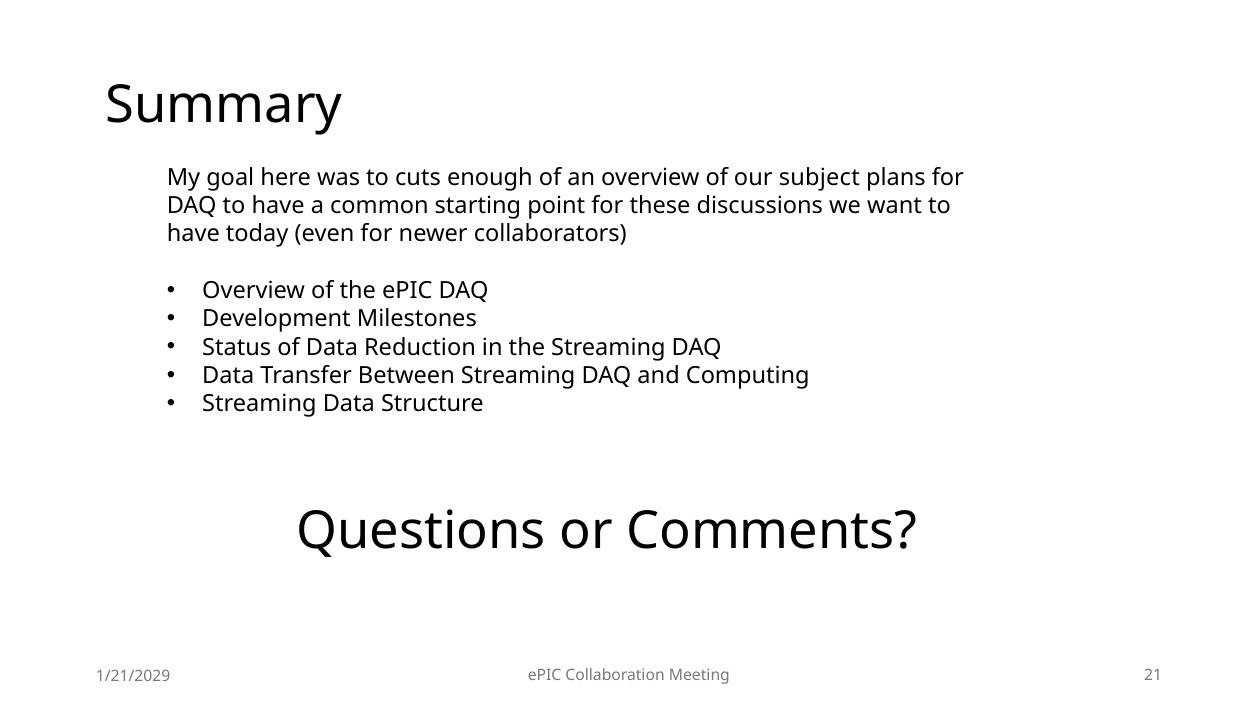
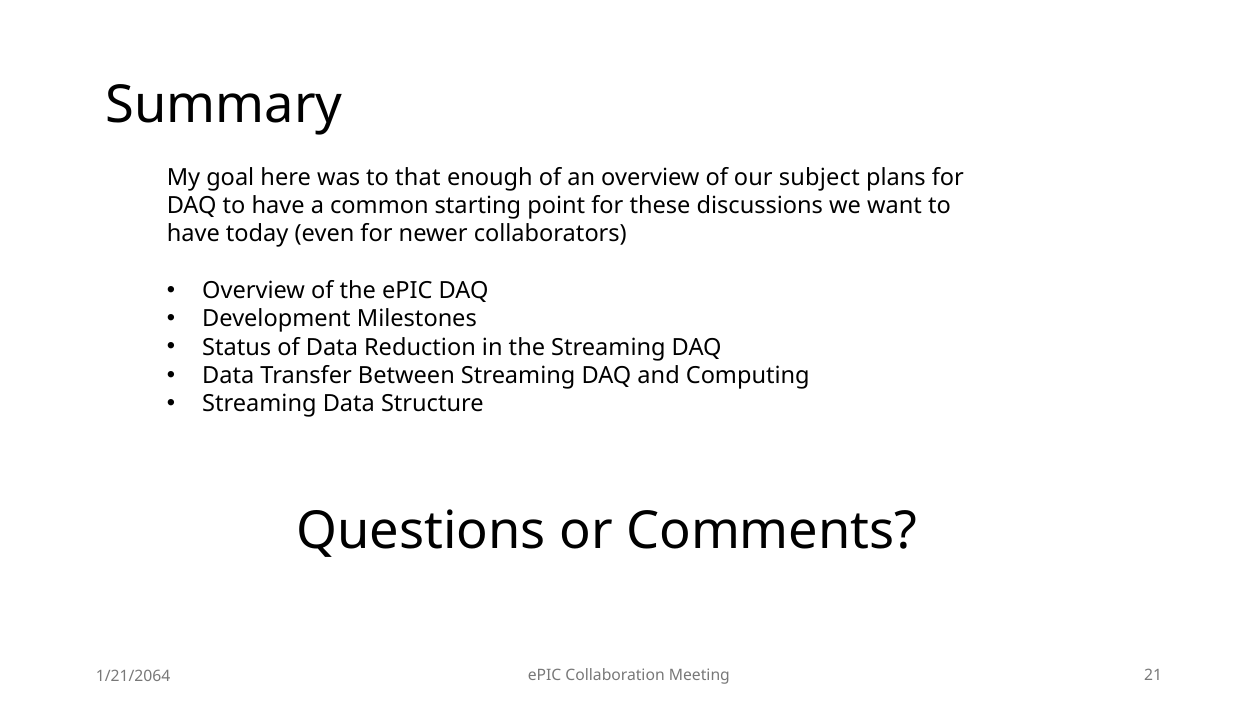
cuts: cuts -> that (418, 177)
1/21/2029: 1/21/2029 -> 1/21/2064 (133, 676)
